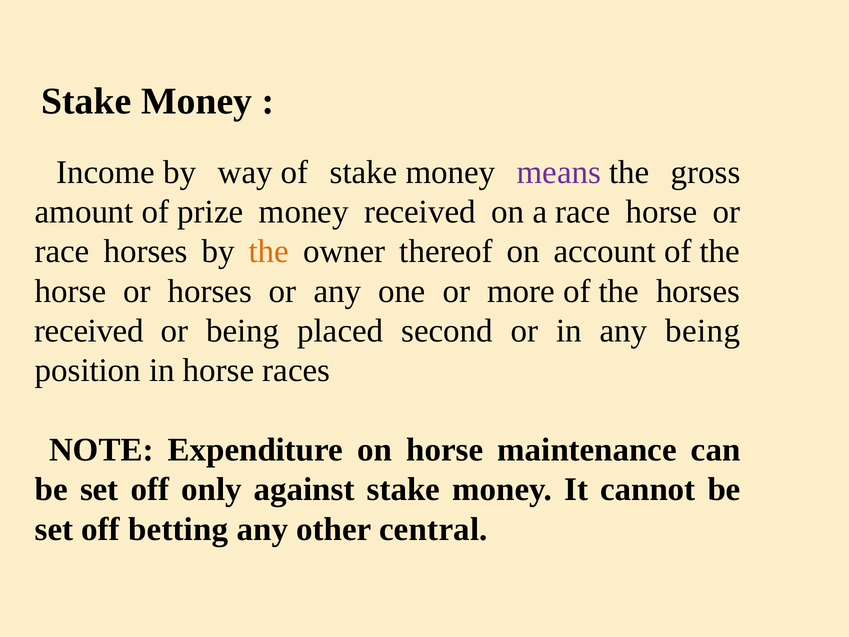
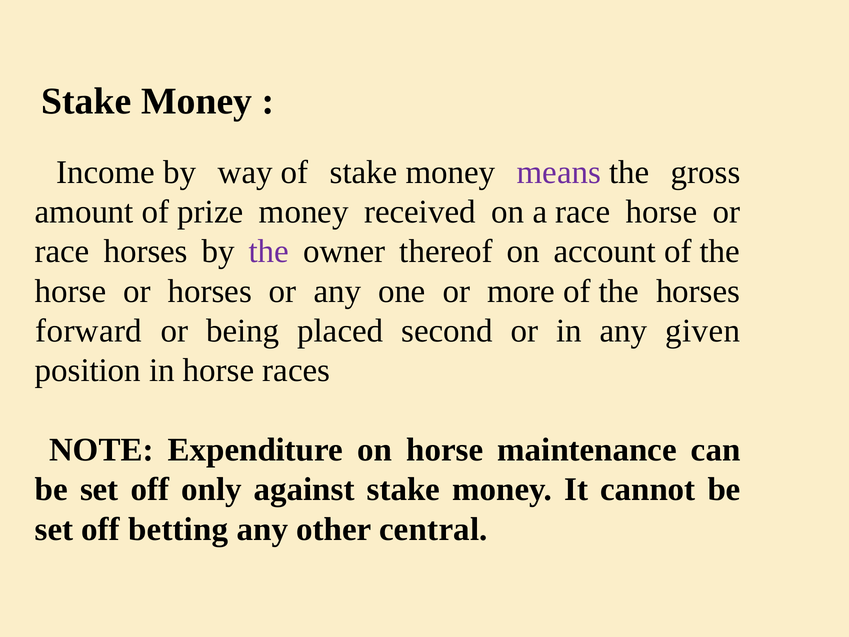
the colour: orange -> purple (269, 251)
received: received -> forward (89, 331)
any being: being -> given (703, 331)
